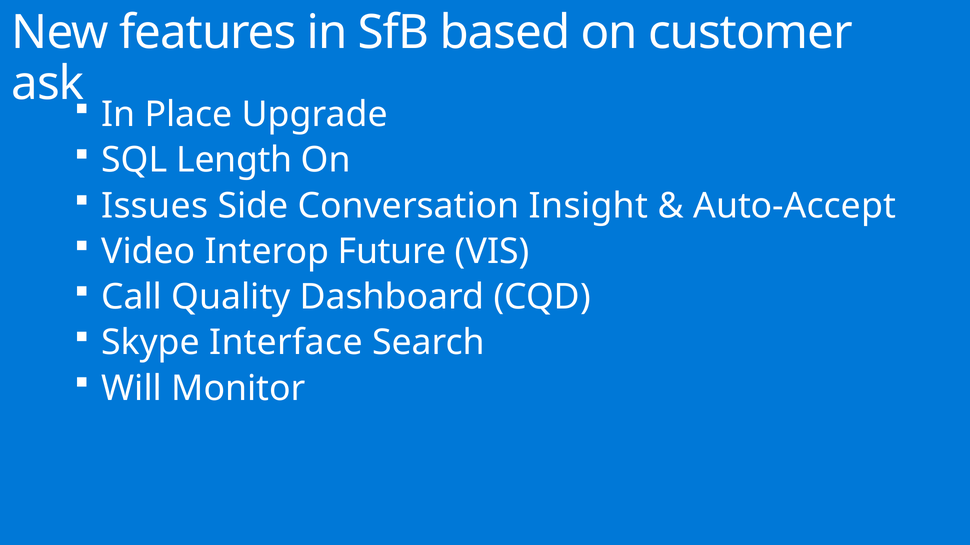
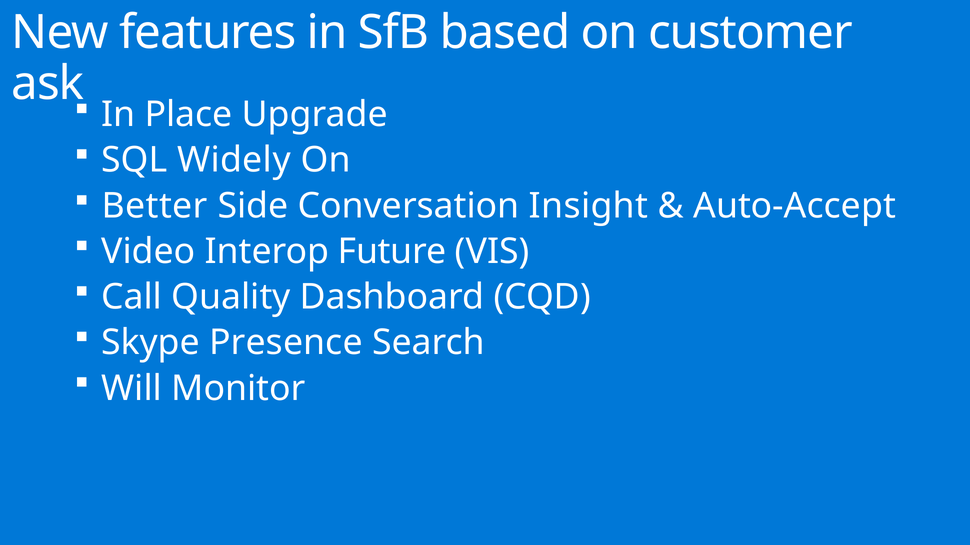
Length: Length -> Widely (234, 160)
Issues: Issues -> Better (155, 206)
Interface: Interface -> Presence (286, 343)
